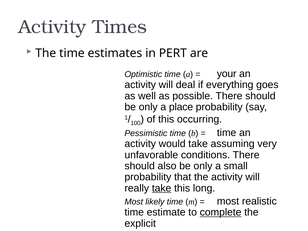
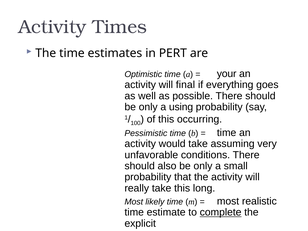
deal: deal -> final (185, 85)
place: place -> using (181, 107)
take underline: present -> none (162, 188)
